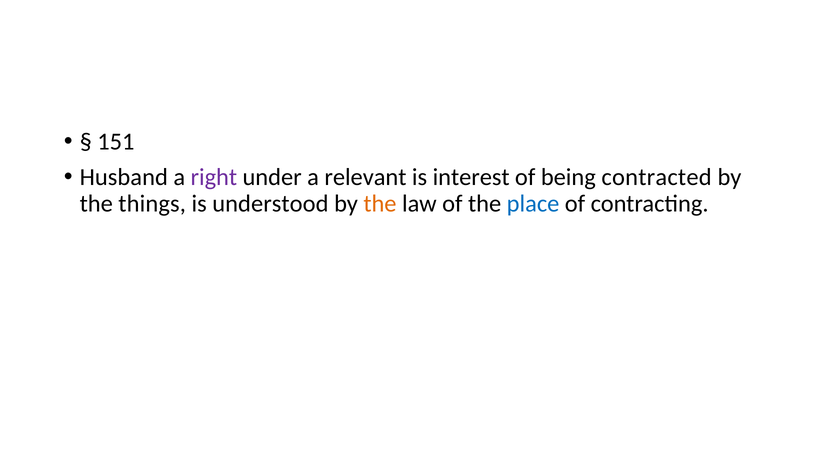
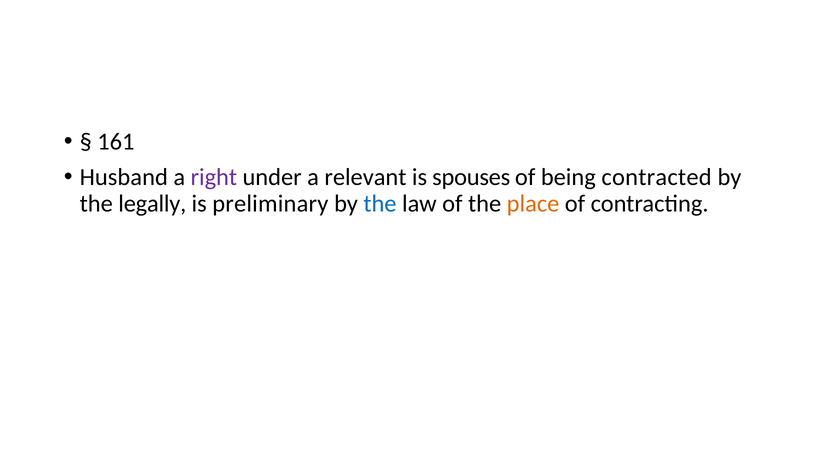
151: 151 -> 161 (116, 142)
interest: interest -> spouses (471, 177)
things: things -> legally (152, 203)
understood: understood -> preliminary (270, 203)
the colour: orange -> blue (380, 203)
place colour: blue -> orange (533, 203)
